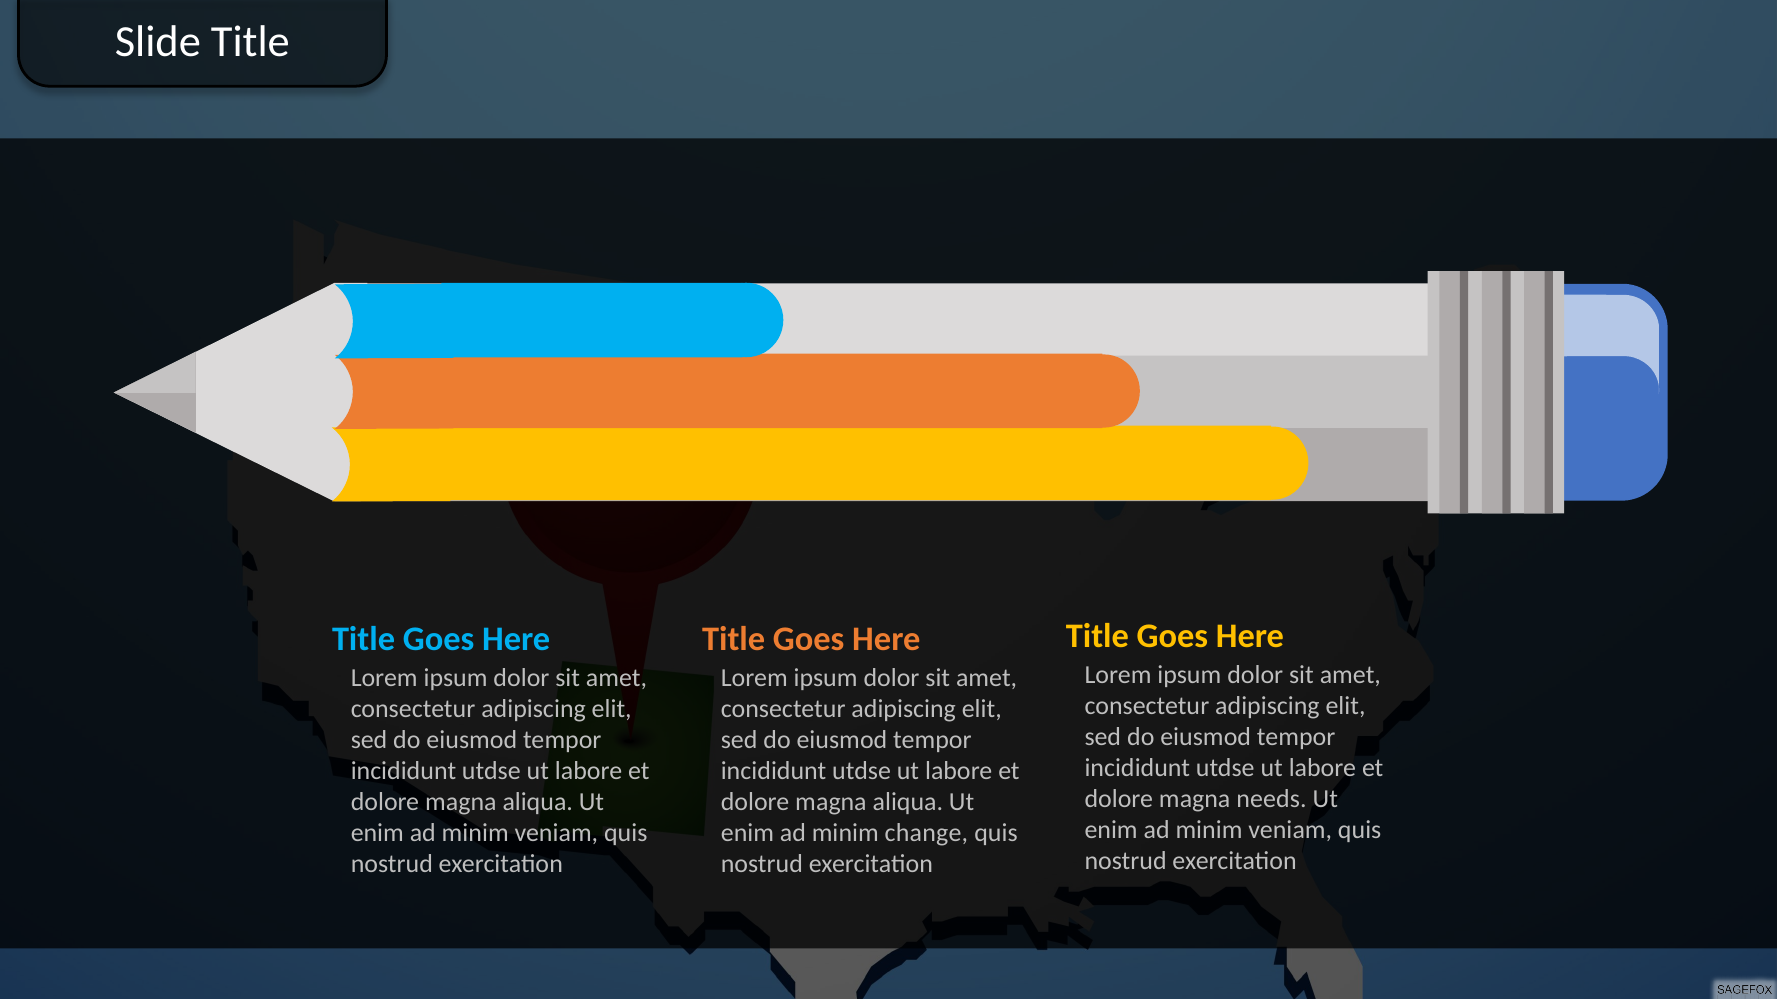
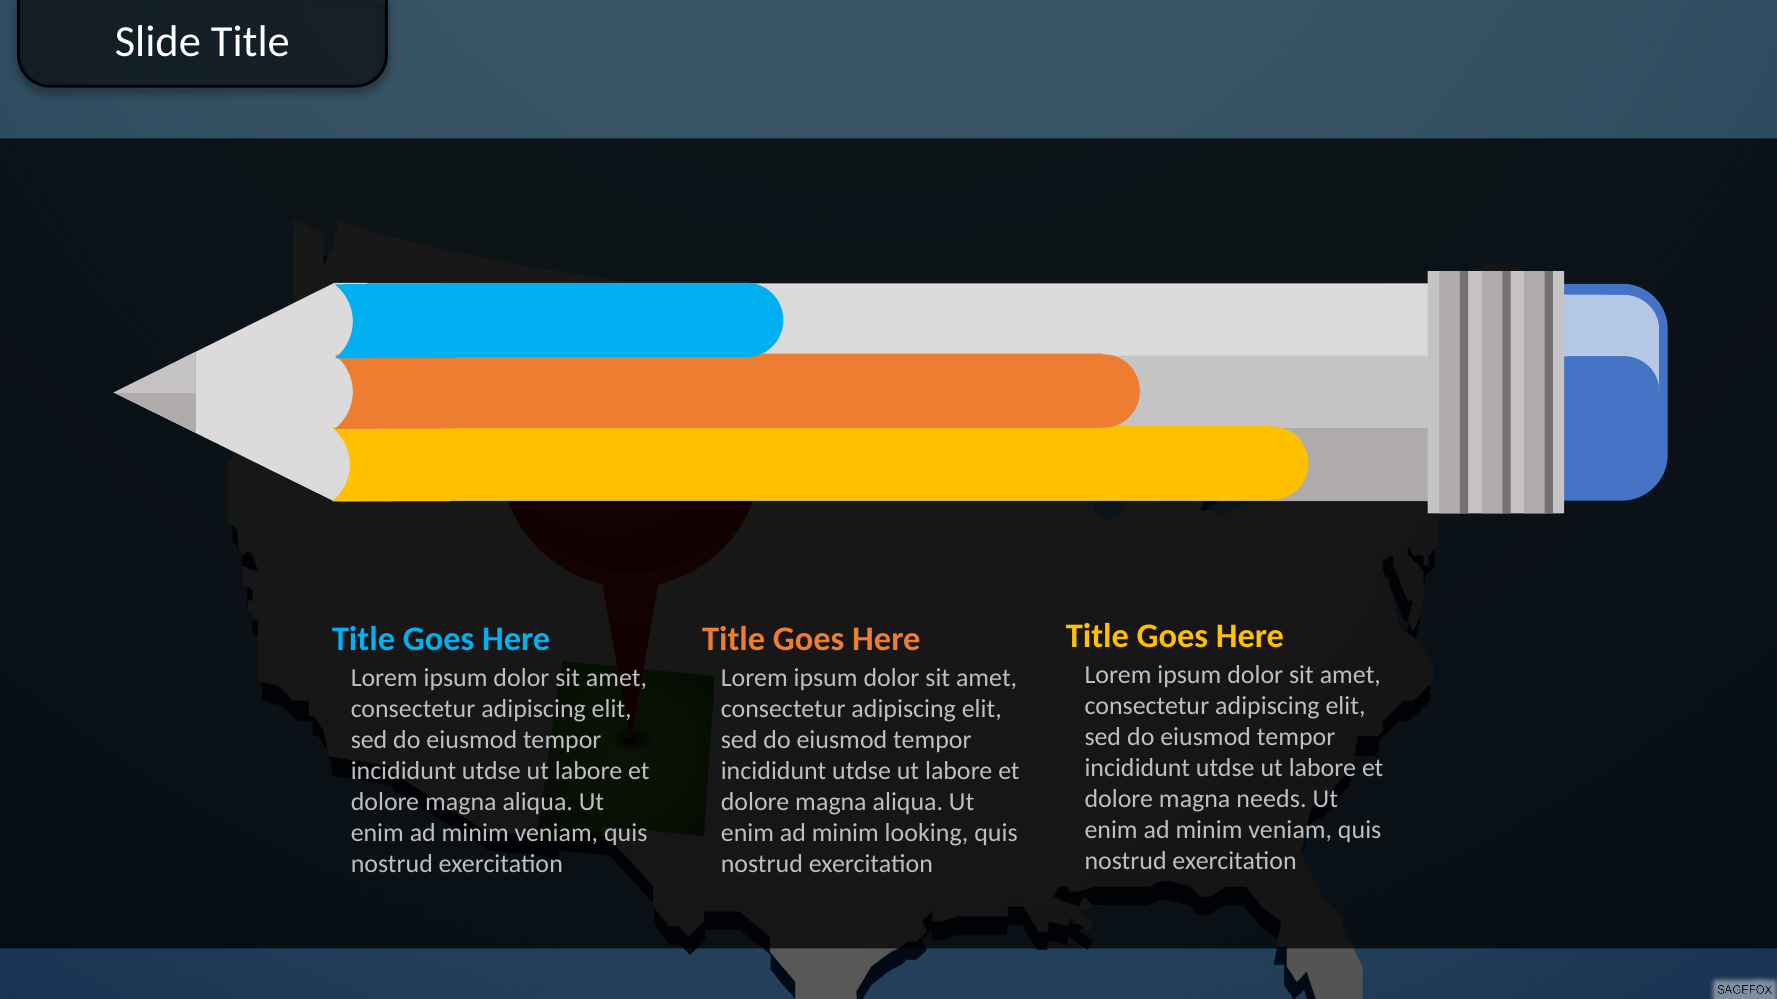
change: change -> looking (926, 834)
